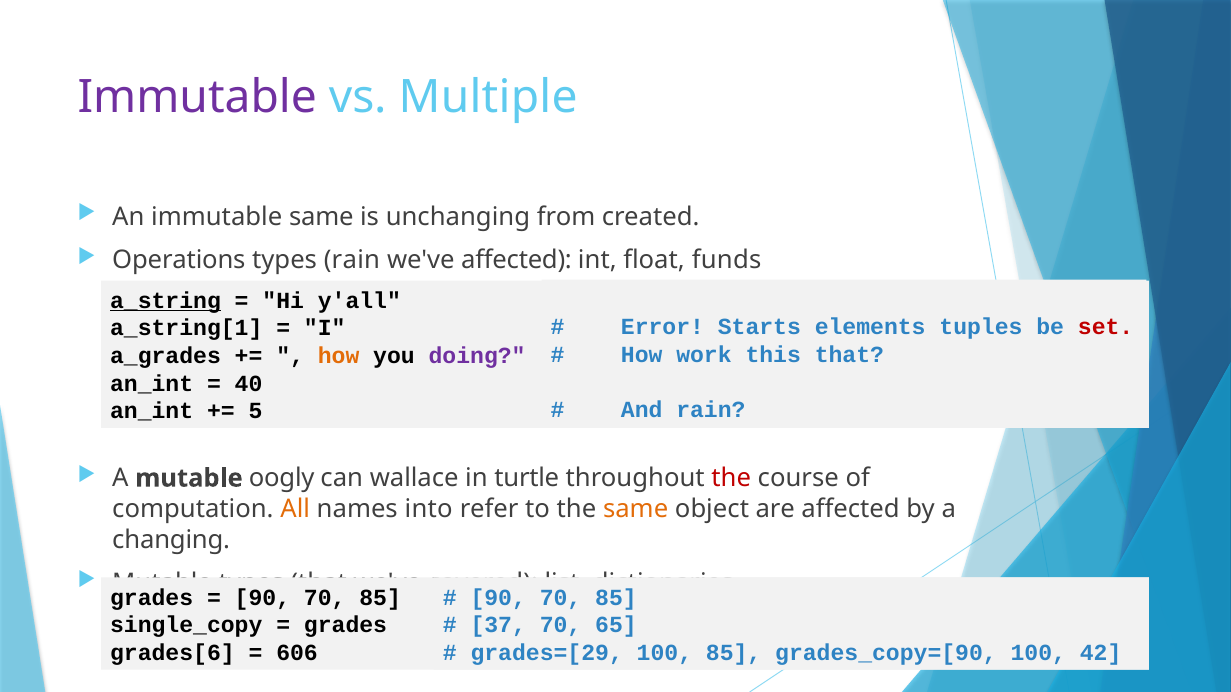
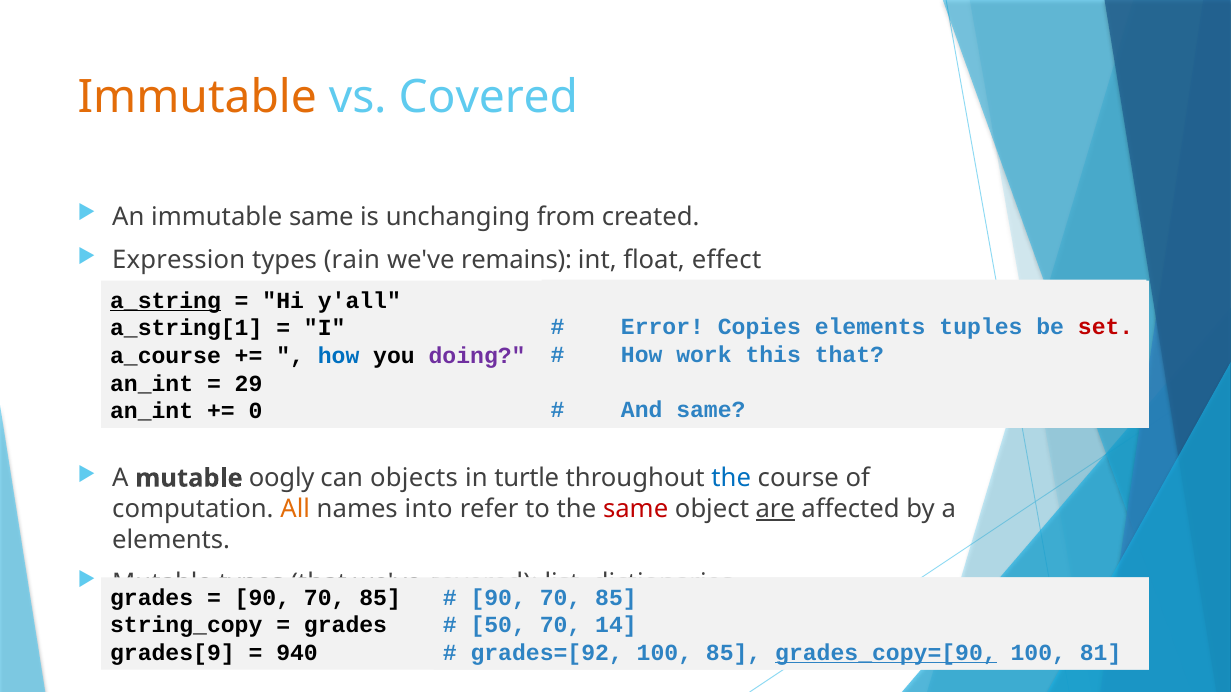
Immutable colour: purple -> orange (197, 97)
vs Multiple: Multiple -> Covered (488, 97)
Operations: Operations -> Expression (179, 260)
we've affected: affected -> remains (517, 260)
funds: funds -> effect (727, 260)
Starts: Starts -> Copies (759, 327)
a_grades: a_grades -> a_course (165, 356)
how colour: orange -> blue (339, 356)
40: 40 -> 29 (249, 384)
And rain: rain -> same (711, 411)
5: 5 -> 0 (256, 411)
wallace: wallace -> objects (414, 478)
the colour: red -> blue (731, 478)
same colour: orange -> red (636, 509)
are underline: none -> present (775, 509)
changing: changing -> elements (171, 540)
single_copy: single_copy -> string_copy (186, 625)
37: 37 -> 50 (498, 625)
65: 65 -> 14 (616, 625)
grades[6: grades[6 -> grades[9 (172, 653)
606: 606 -> 940 (297, 653)
grades=[29: grades=[29 -> grades=[92 (547, 653)
grades_copy=[90 underline: none -> present (886, 653)
42: 42 -> 81 (1101, 653)
